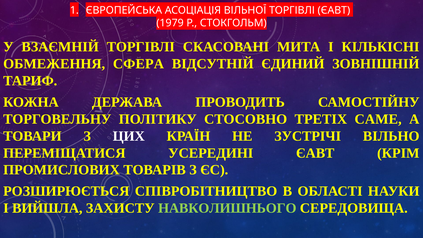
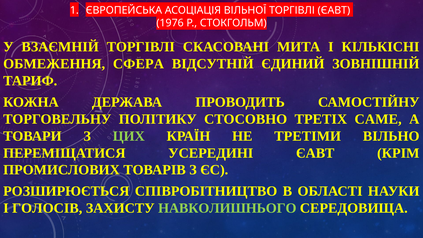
1979: 1979 -> 1976 (170, 23)
ЦИХ colour: white -> light green (129, 136)
ЗУСТРІЧІ: ЗУСТРІЧІ -> ТРЕТІМИ (308, 136)
ВИЙШЛА: ВИЙШЛА -> ГОЛОСІВ (47, 208)
